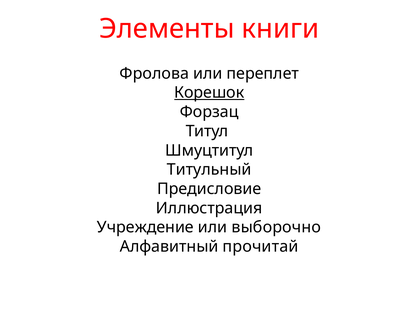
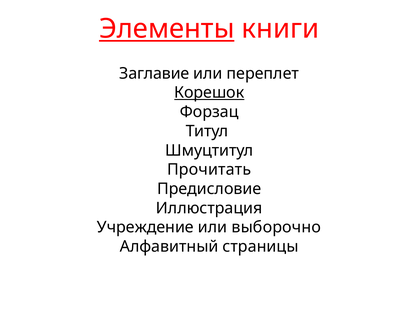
Элементы underline: none -> present (167, 29)
Фролова: Фролова -> Заглавие (154, 73)
Титульный: Титульный -> Прочитать (209, 170)
прочитай: прочитай -> страницы (261, 247)
